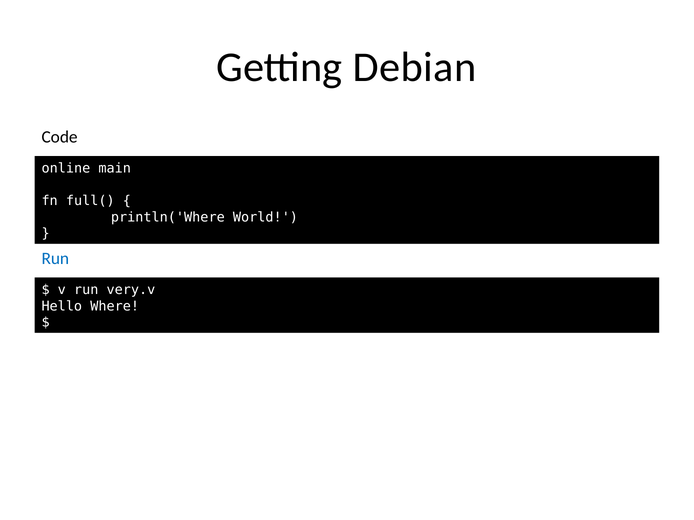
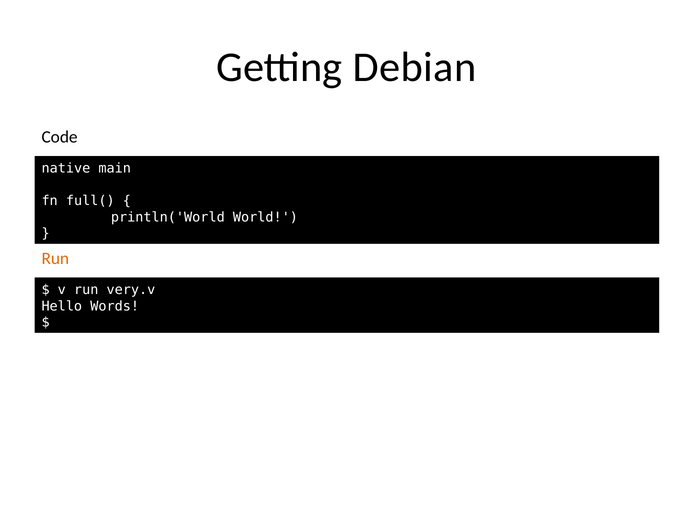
online: online -> native (66, 169)
println('Where: println('Where -> println('World (168, 217)
Run colour: blue -> orange (55, 259)
Where: Where -> Words (115, 306)
